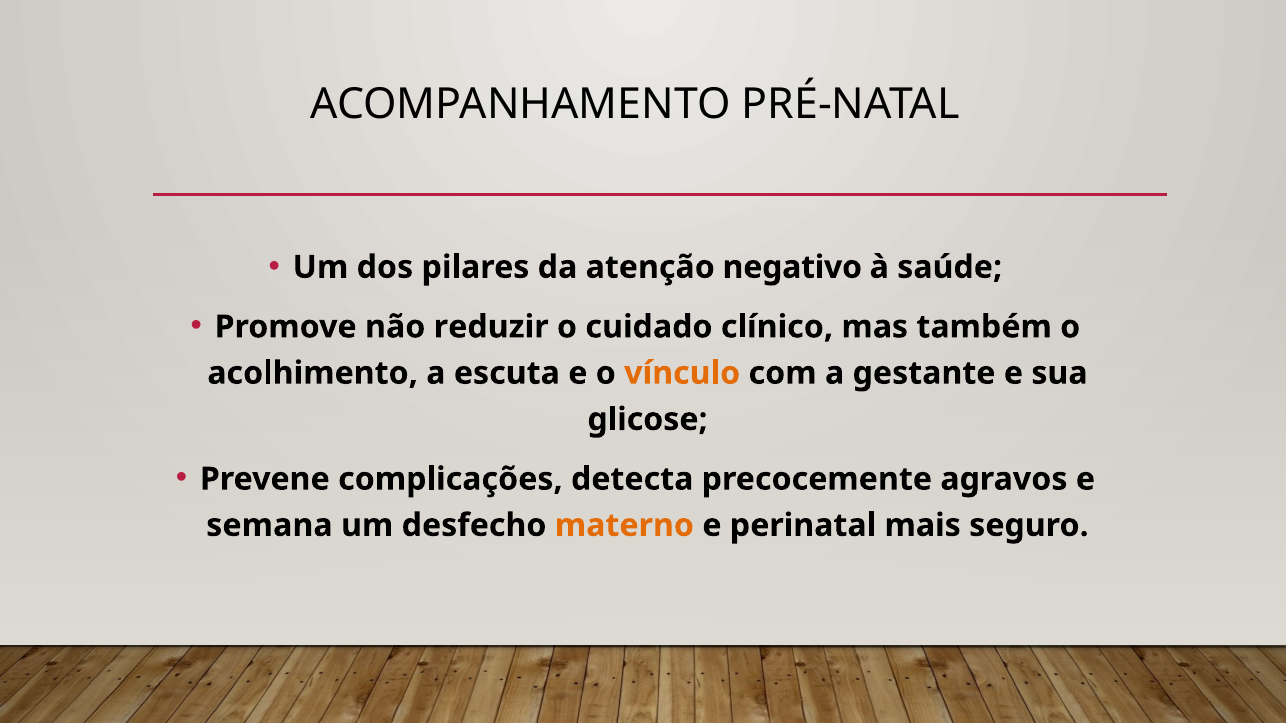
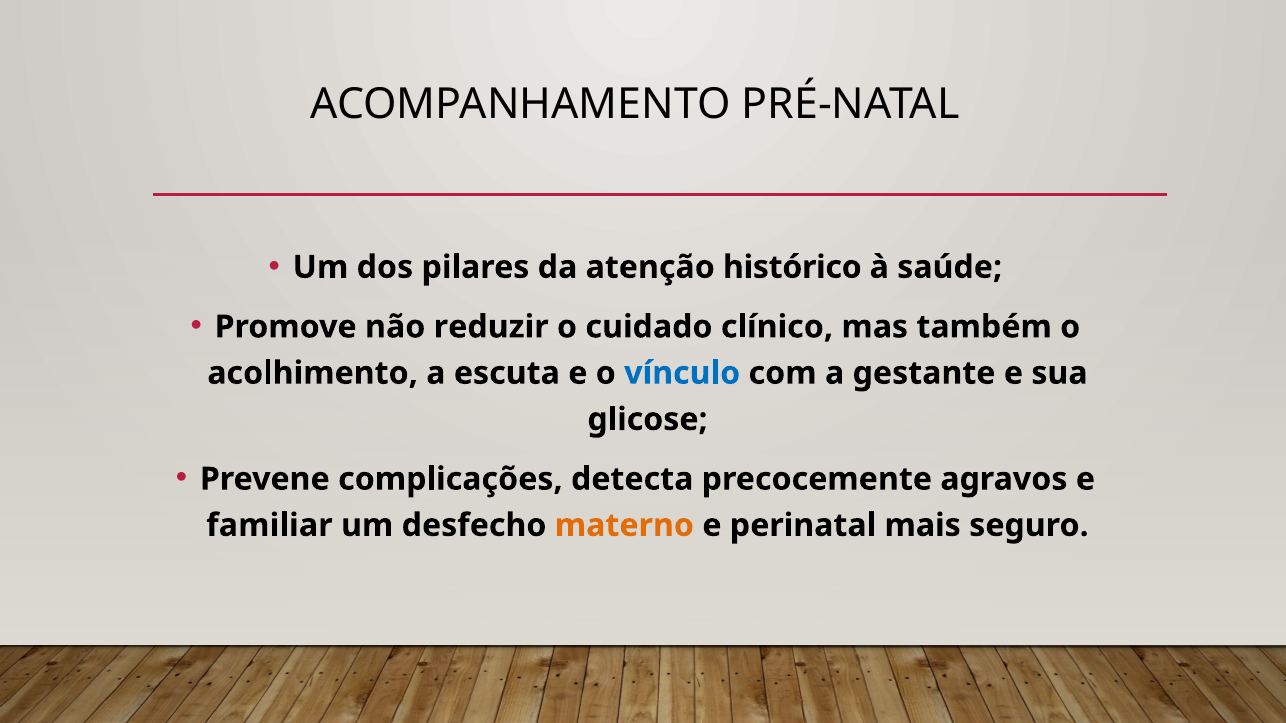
negativo: negativo -> histórico (792, 267)
vínculo colour: orange -> blue (682, 373)
semana: semana -> familiar (269, 526)
